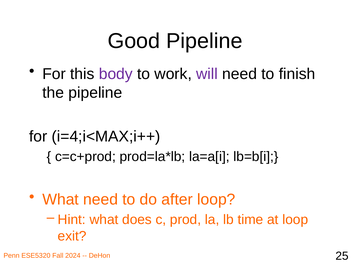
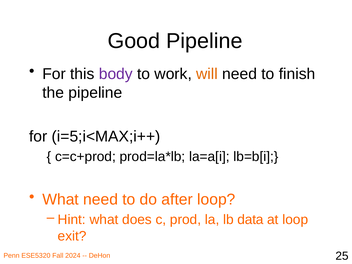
will colour: purple -> orange (207, 74)
i=4;i<MAX;i++: i=4;i<MAX;i++ -> i=5;i<MAX;i++ (106, 136)
time: time -> data (251, 220)
